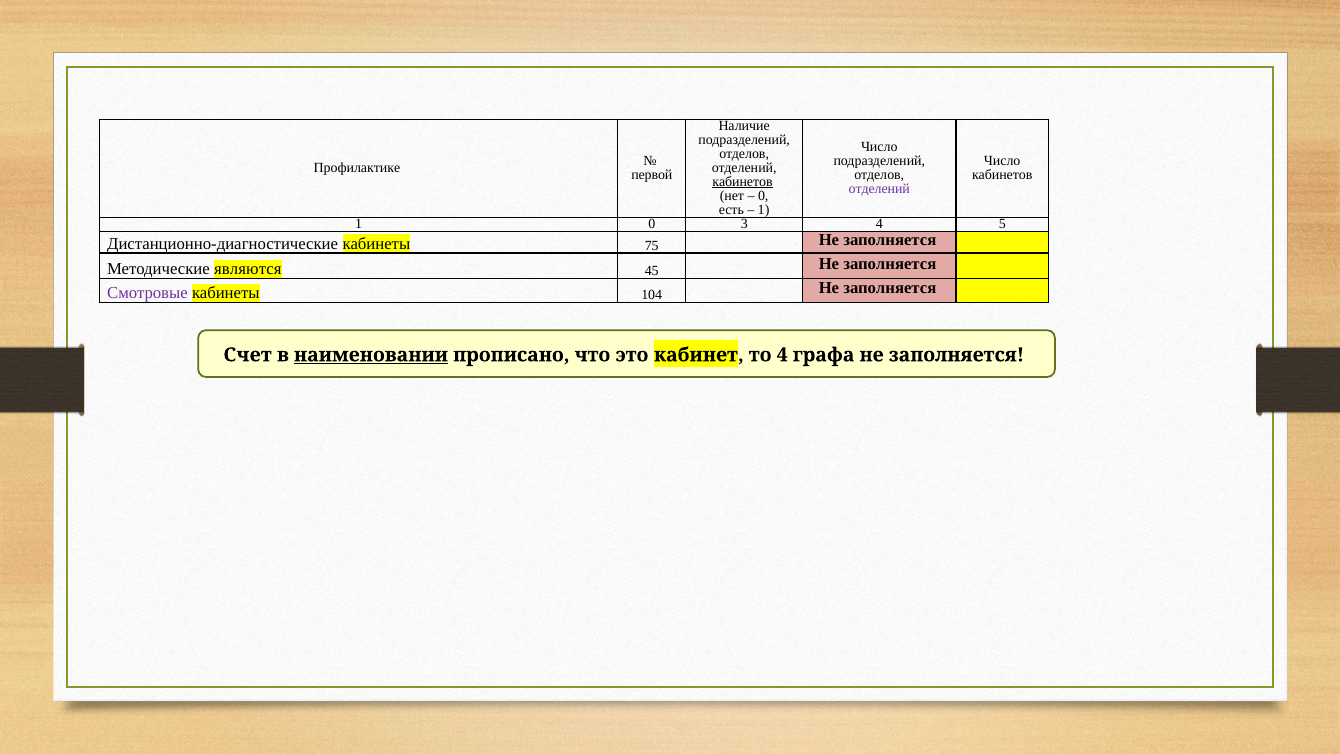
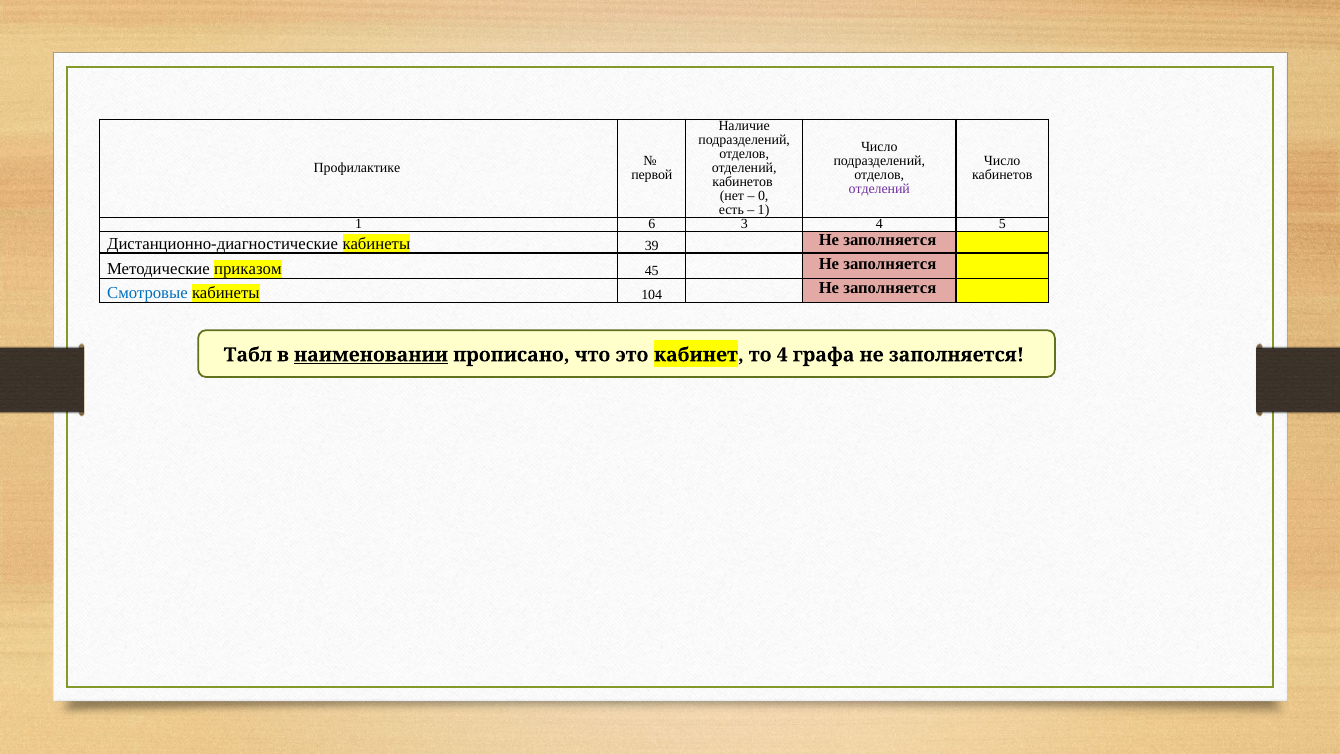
кабинетов underline: present -> none (742, 181)
1 0: 0 -> 6 (652, 223)
75: 75 -> 39 (652, 245)
являются: являются -> приказом (248, 269)
Смотровые colour: purple -> blue (147, 293)
Счет: Счет -> Табл (248, 355)
